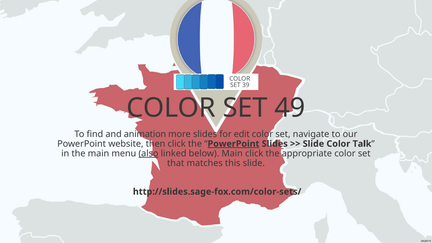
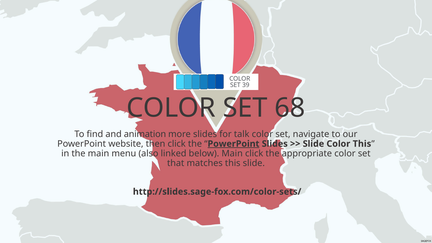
49: 49 -> 68 (290, 108)
edit: edit -> talk (242, 134)
Color Talk: Talk -> This (362, 144)
also underline: present -> none (148, 154)
